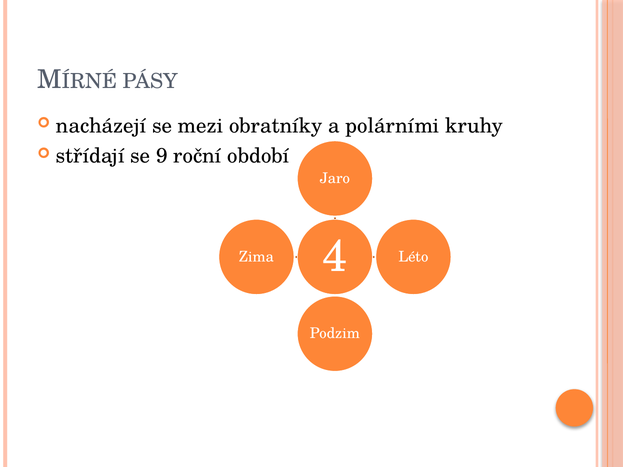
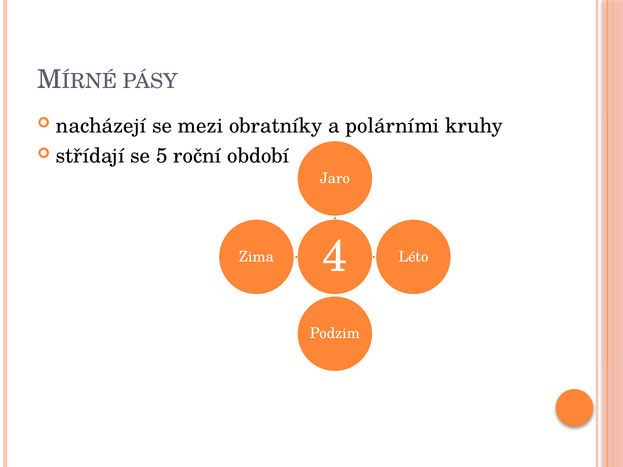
9: 9 -> 5 (162, 156)
